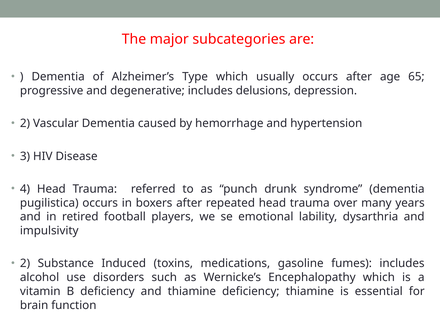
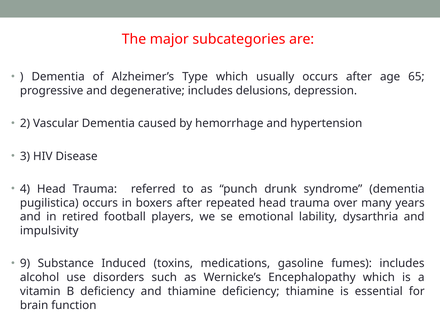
2: 2 -> 9 (25, 263)
